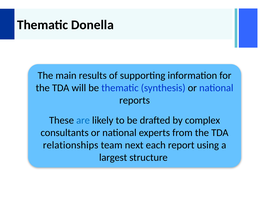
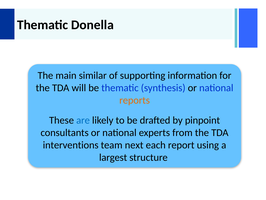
results: results -> similar (93, 75)
reports colour: black -> orange (135, 100)
complex: complex -> pinpoint (202, 120)
relationships: relationships -> interventions (71, 145)
